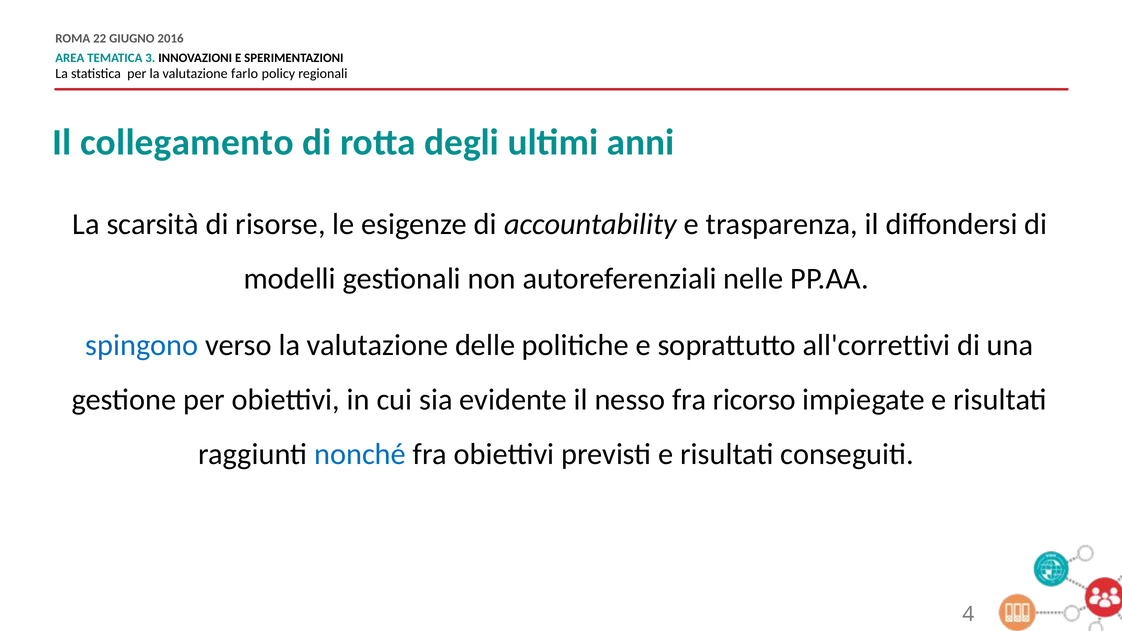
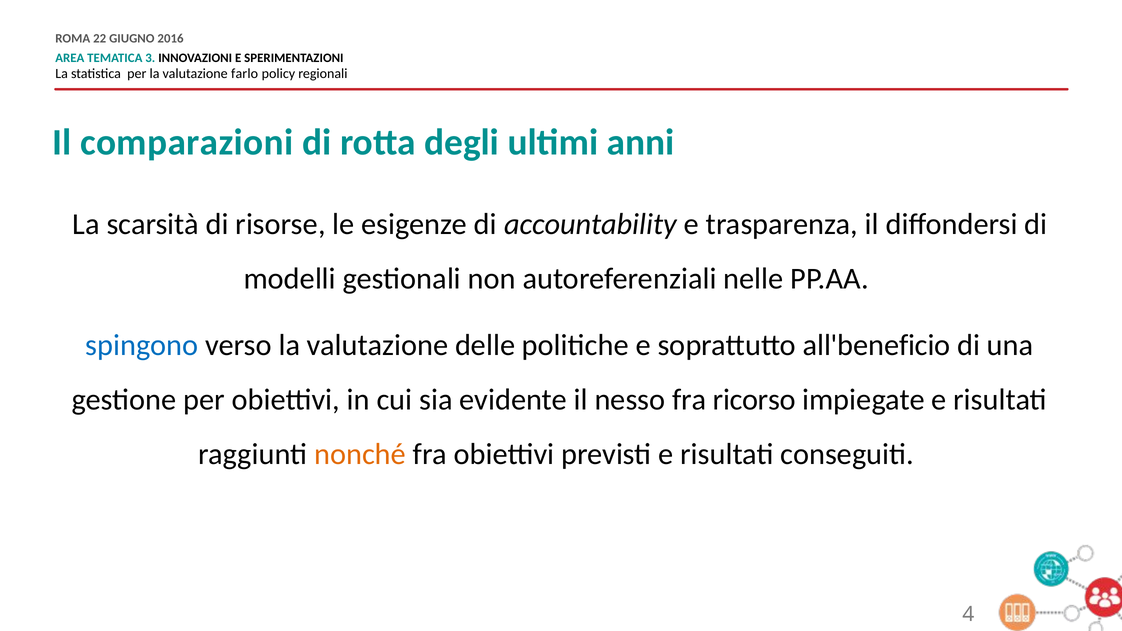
collegamento: collegamento -> comparazioni (187, 142)
all'correttivi: all'correttivi -> all'beneficio (877, 345)
nonché colour: blue -> orange (360, 454)
